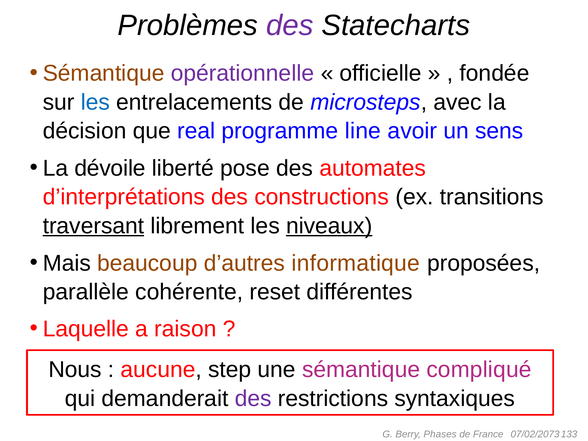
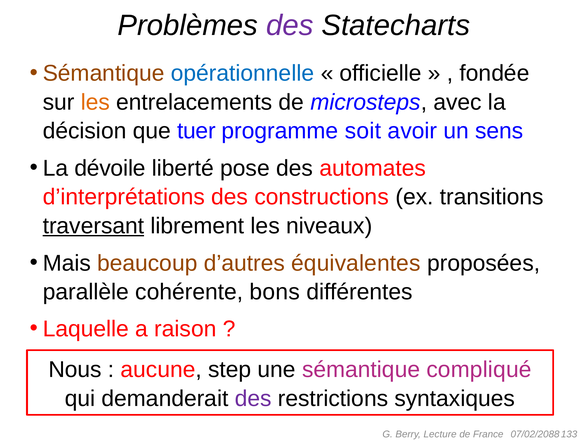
opérationnelle colour: purple -> blue (242, 73)
les colour: blue -> orange (95, 102)
real: real -> tuer (196, 131)
line: line -> soit (363, 131)
niveaux underline: present -> none (329, 226)
informatique: informatique -> équivalentes (356, 263)
reset: reset -> bons (275, 292)
Phases: Phases -> Lecture (440, 434)
07/02/2073: 07/02/2073 -> 07/02/2088 (535, 434)
